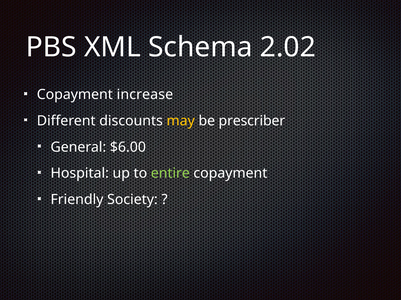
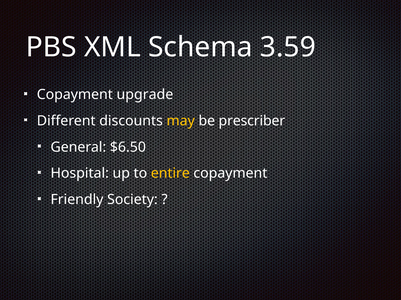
2.02: 2.02 -> 3.59 (288, 47)
increase: increase -> upgrade (145, 95)
$6.00: $6.00 -> $6.50 (128, 147)
entire colour: light green -> yellow (170, 174)
